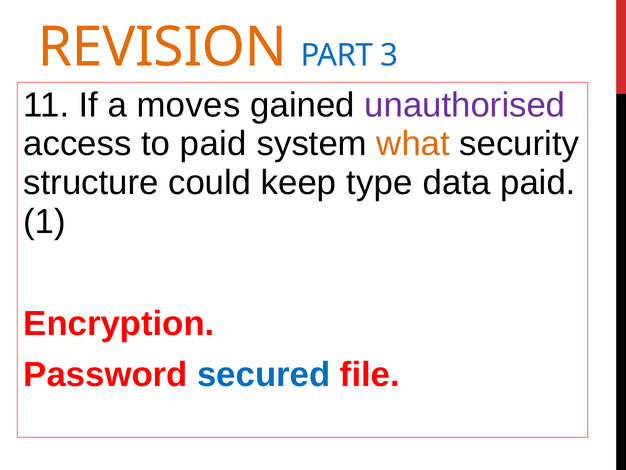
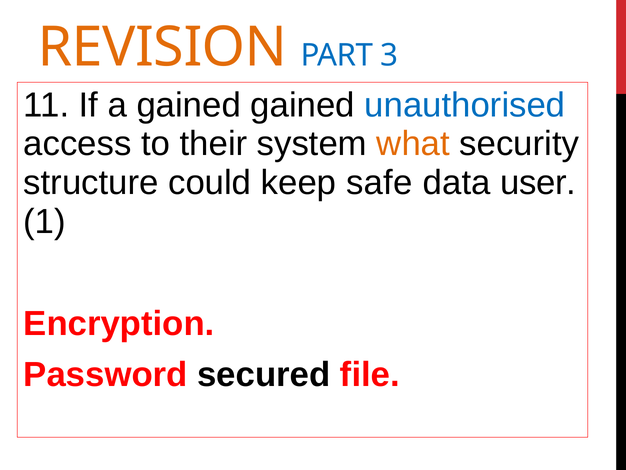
a moves: moves -> gained (189, 105)
unauthorised colour: purple -> blue (465, 105)
to paid: paid -> their (214, 144)
type: type -> safe (379, 183)
data paid: paid -> user (538, 183)
secured colour: blue -> black (264, 374)
